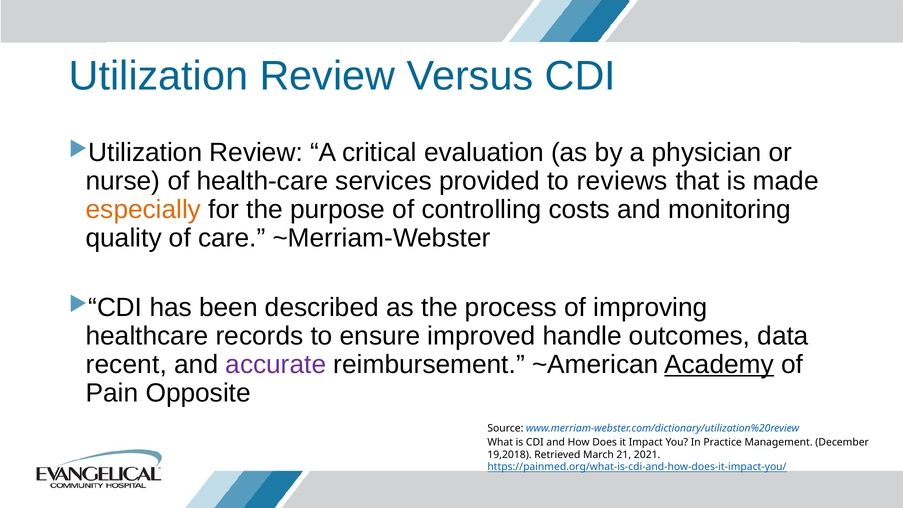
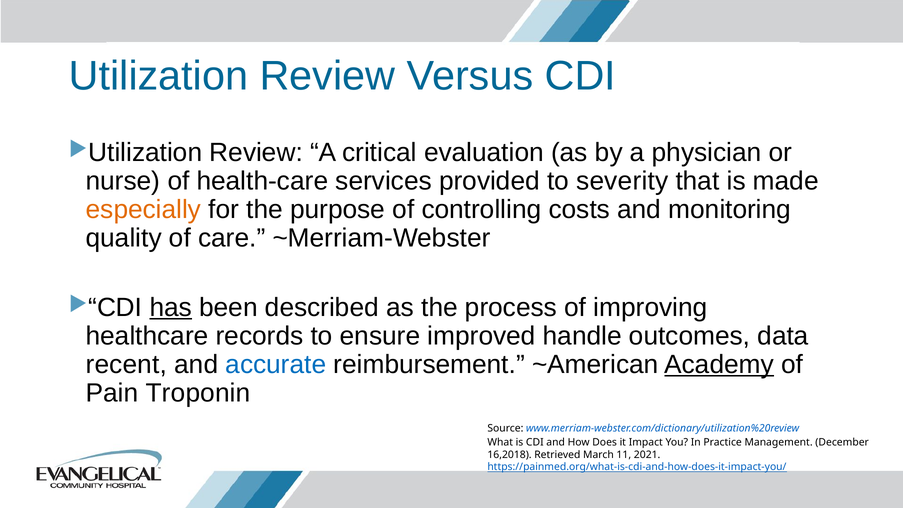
reviews: reviews -> severity (622, 181)
has underline: none -> present (171, 308)
accurate colour: purple -> blue (276, 364)
Opposite: Opposite -> Troponin (198, 393)
19,2018: 19,2018 -> 16,2018 (510, 455)
21: 21 -> 11 (624, 455)
